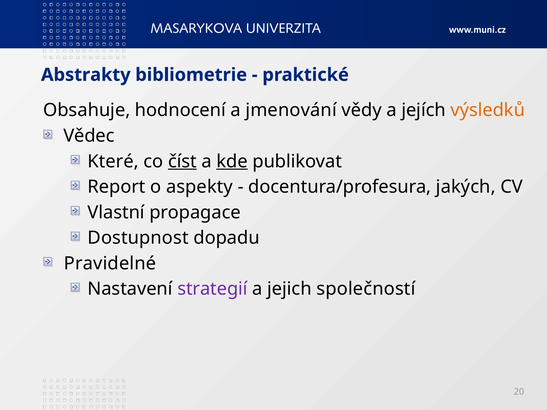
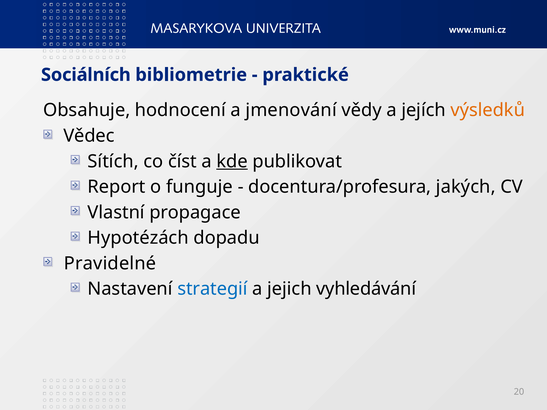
Abstrakty: Abstrakty -> Sociálních (86, 75)
Které: Které -> Sítích (113, 161)
číst underline: present -> none (182, 161)
aspekty: aspekty -> funguje (199, 187)
Dostupnost: Dostupnost -> Hypotézách (138, 238)
strategií colour: purple -> blue (213, 289)
společností: společností -> vyhledávání (366, 289)
